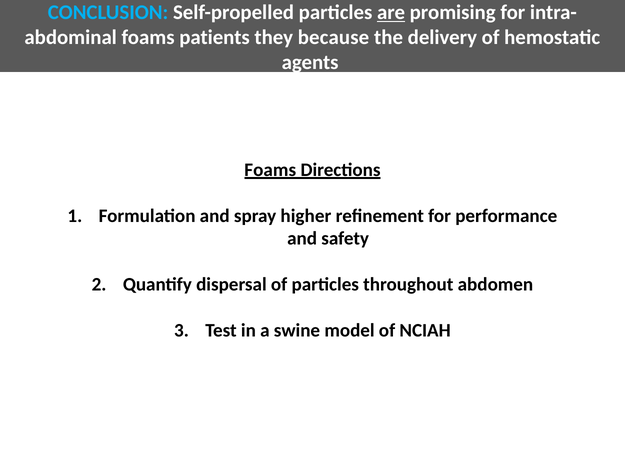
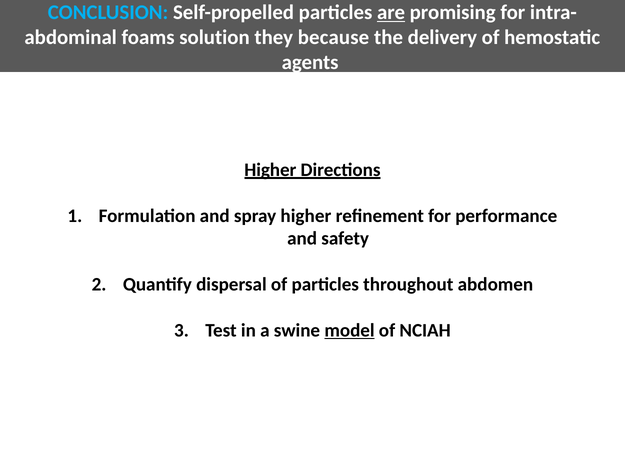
patients: patients -> solution (214, 37)
Foams: Foams -> Higher (270, 170)
model underline: none -> present (350, 330)
